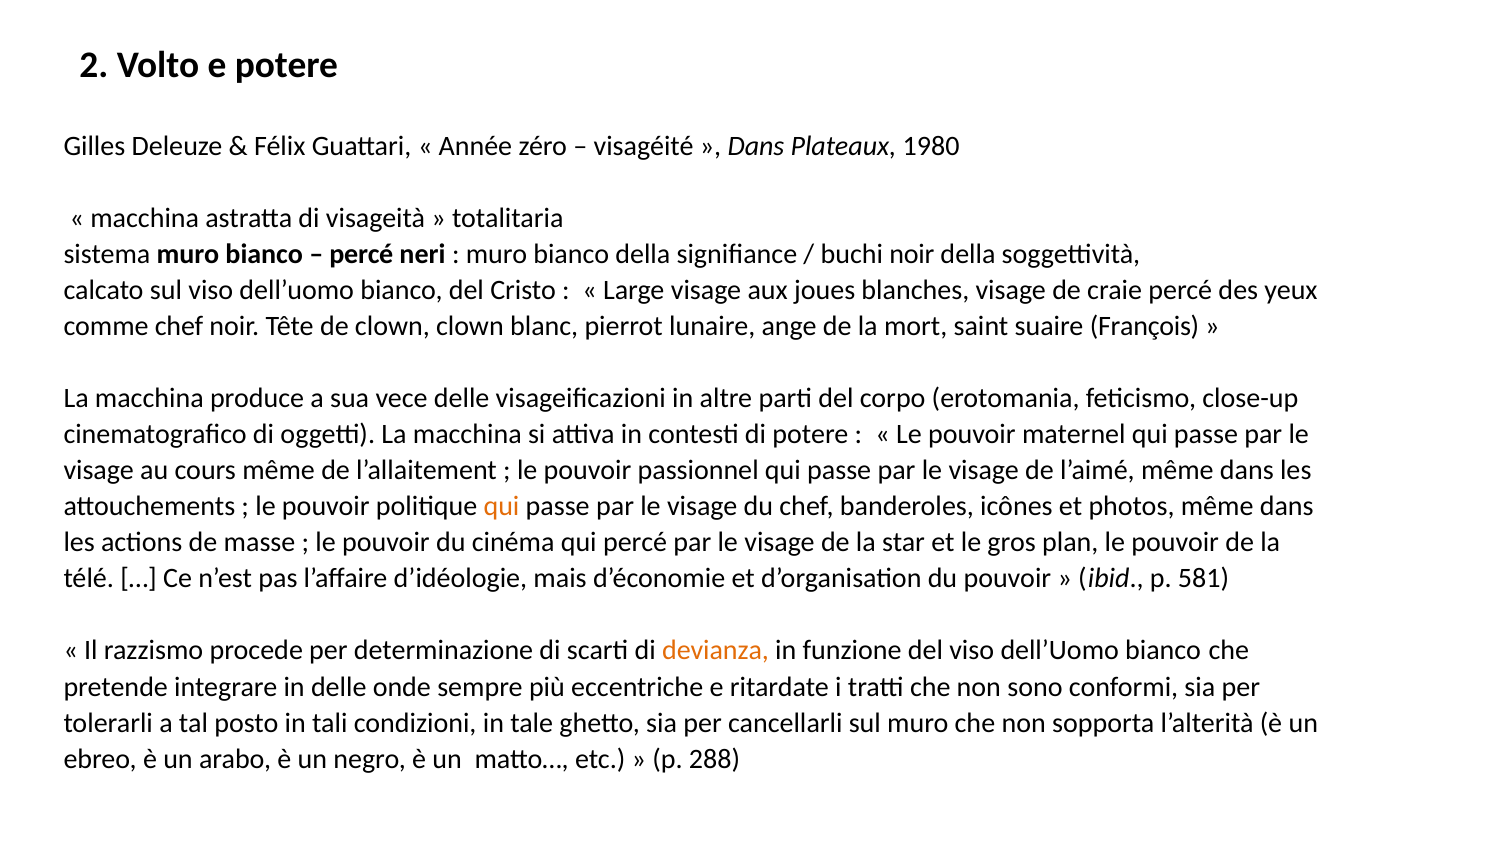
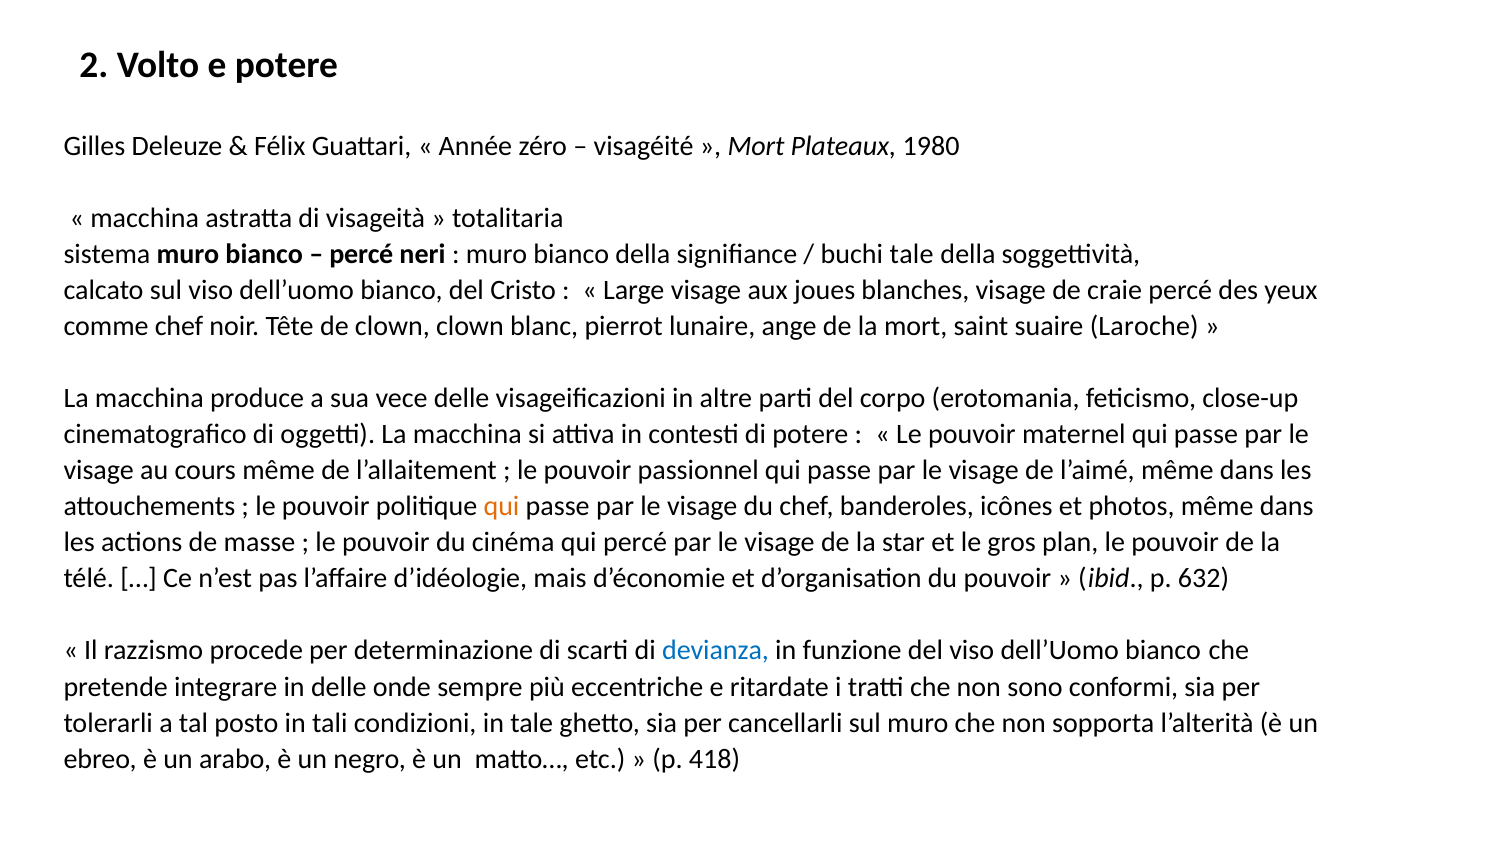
Dans: Dans -> Mort (756, 146)
buchi noir: noir -> tale (912, 254)
François: François -> Laroche (1144, 326)
581: 581 -> 632 (1203, 578)
devianza colour: orange -> blue (716, 650)
288: 288 -> 418 (715, 758)
